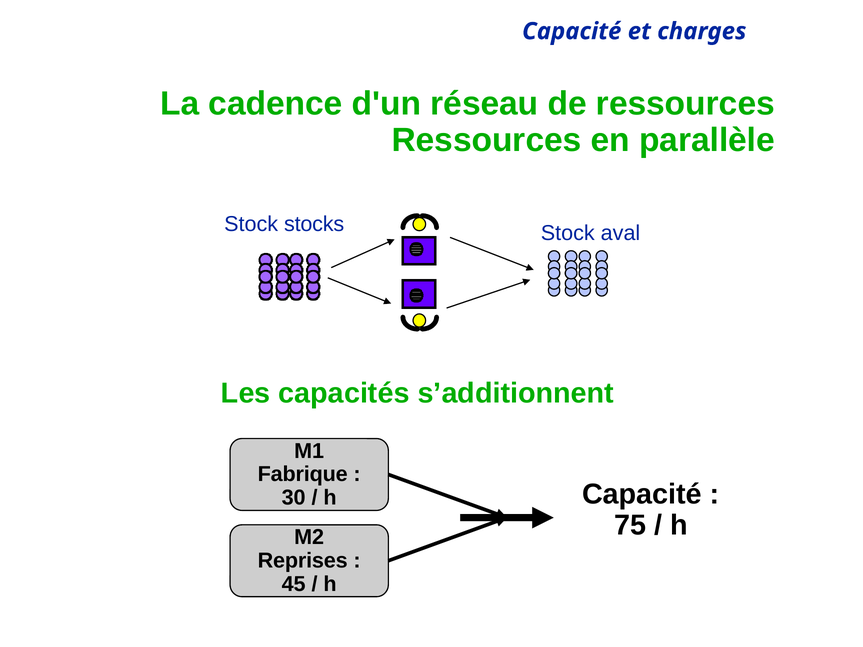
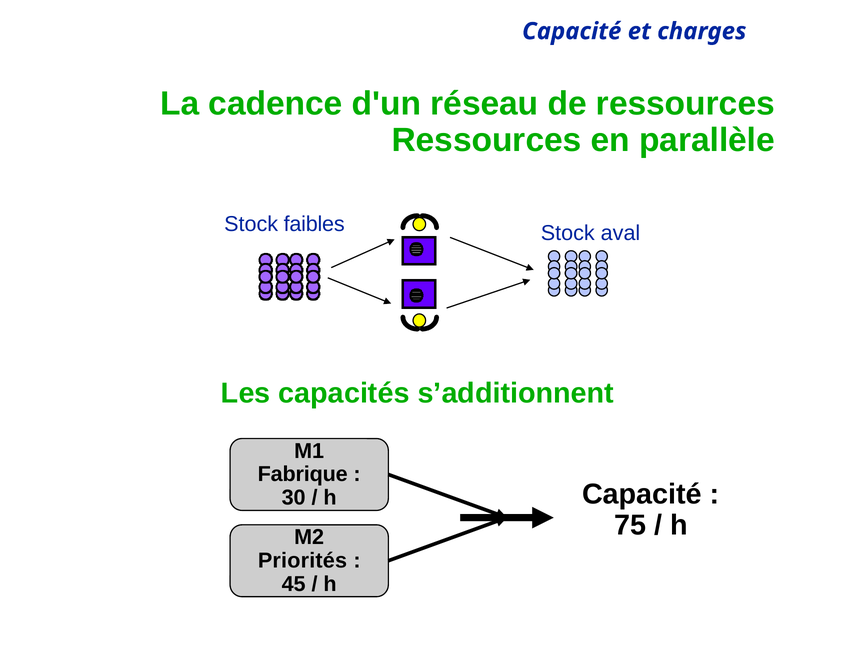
stocks: stocks -> faibles (314, 224)
Reprises: Reprises -> Priorités (302, 561)
